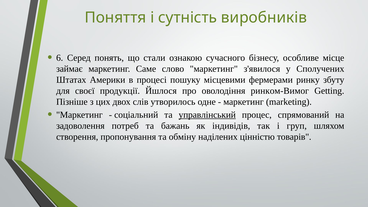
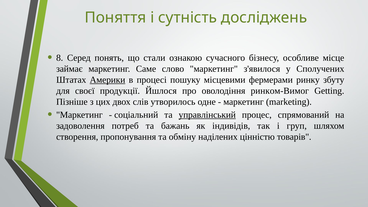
виробників: виробників -> досліджень (264, 17)
6: 6 -> 8 (60, 58)
Америки underline: none -> present (108, 80)
